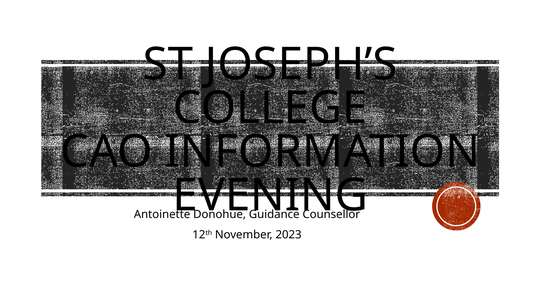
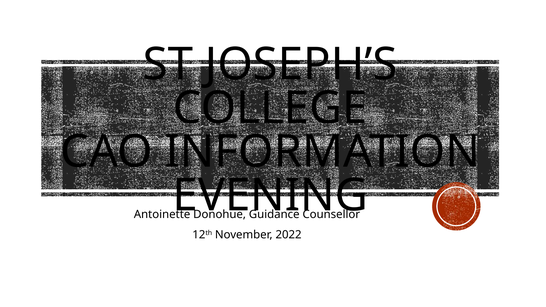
2023: 2023 -> 2022 (289, 235)
